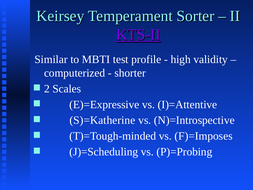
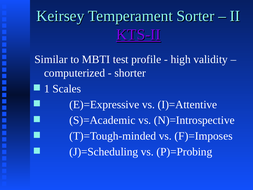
2: 2 -> 1 (47, 89)
S)=Katherine: S)=Katherine -> S)=Academic (102, 120)
